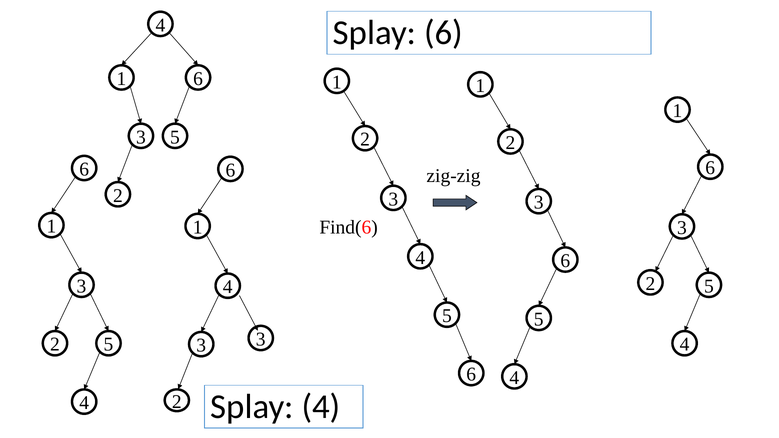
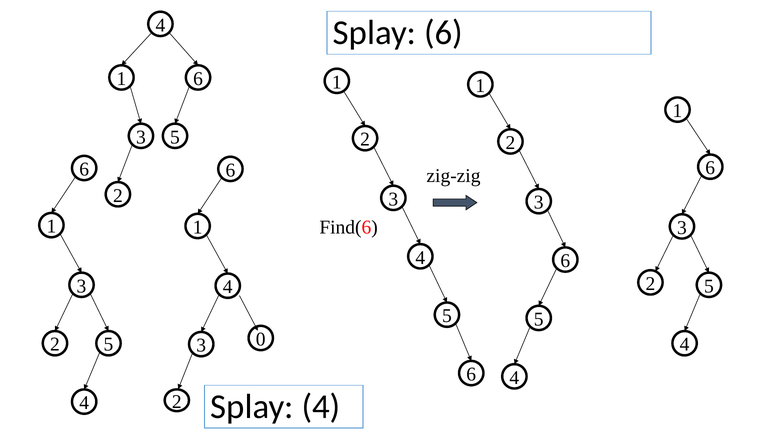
3 3: 3 -> 0 (261, 339)
